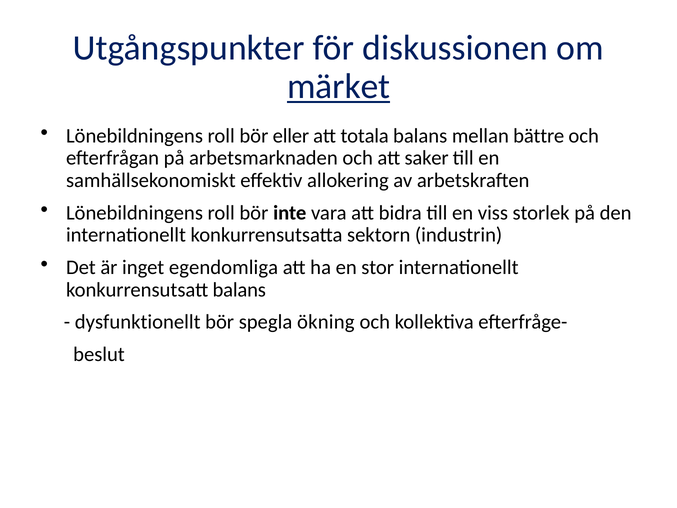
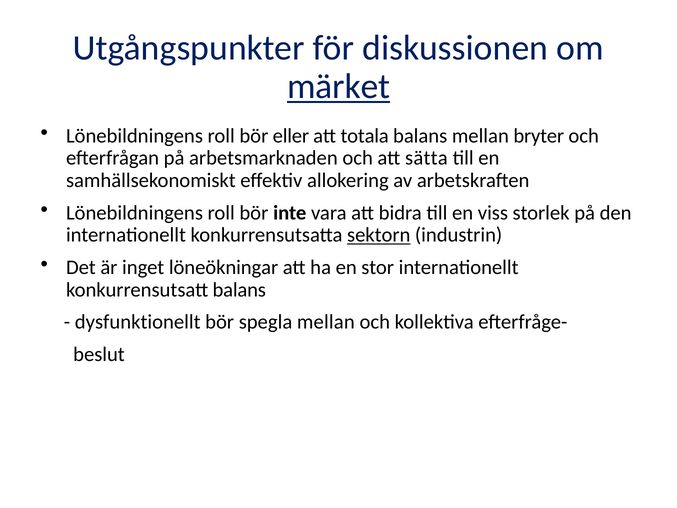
bättre: bättre -> bryter (539, 136)
saker: saker -> sätta (426, 158)
sektorn underline: none -> present (379, 235)
egendomliga: egendomliga -> löneökningar (224, 267)
spegla ökning: ökning -> mellan (326, 322)
